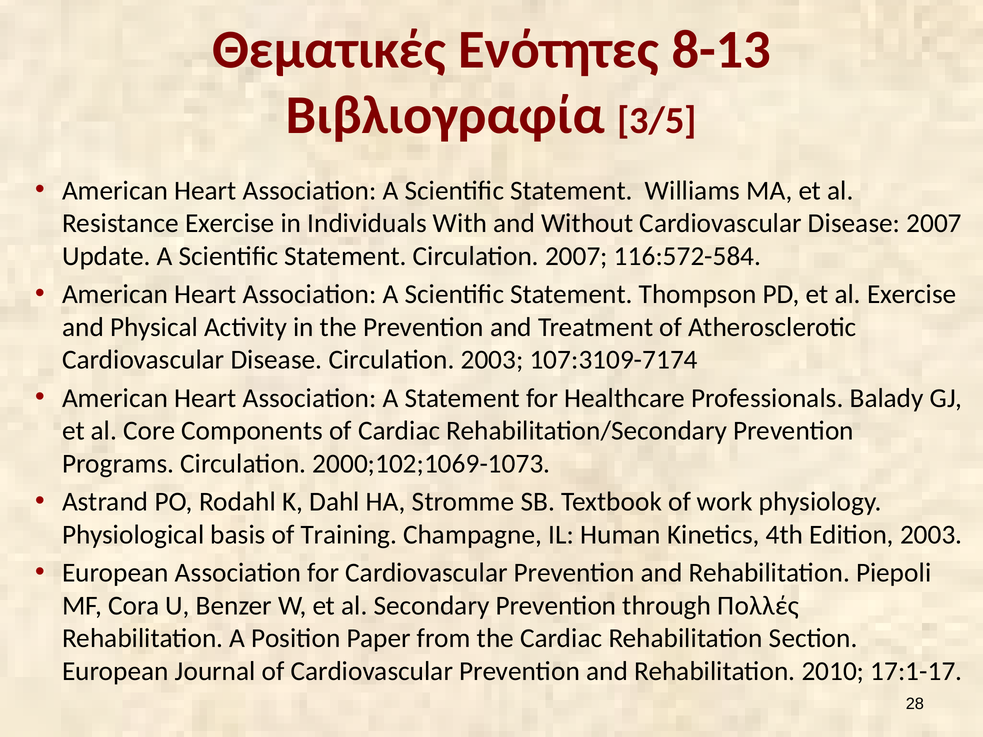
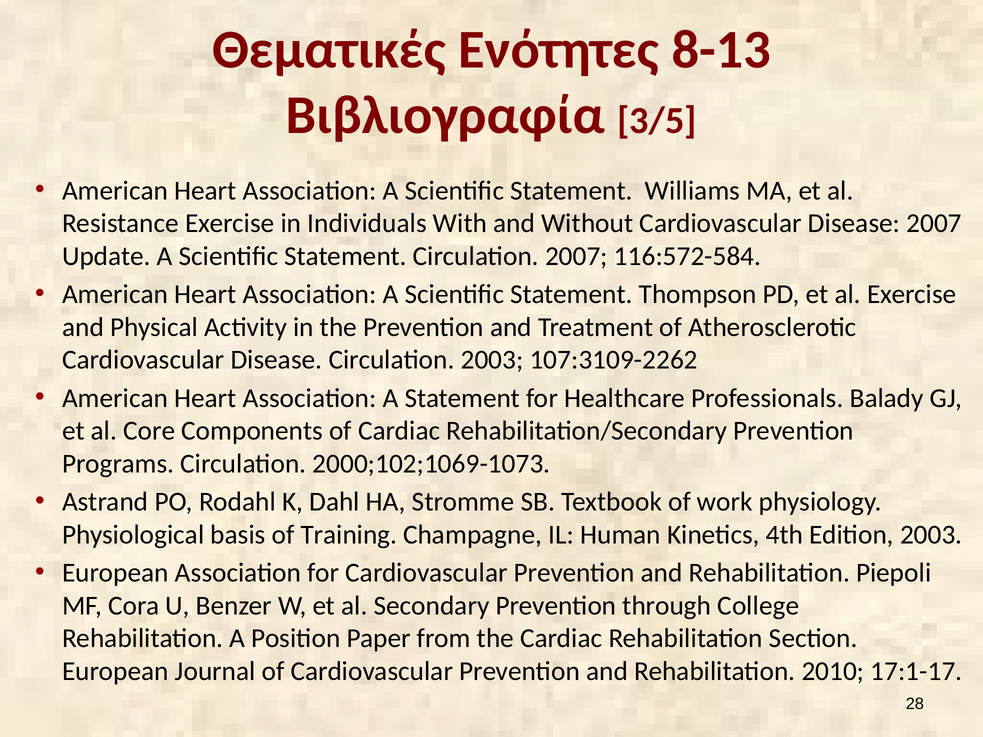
107:3109-7174: 107:3109-7174 -> 107:3109-2262 (614, 360)
Πολλές: Πολλές -> College (758, 606)
